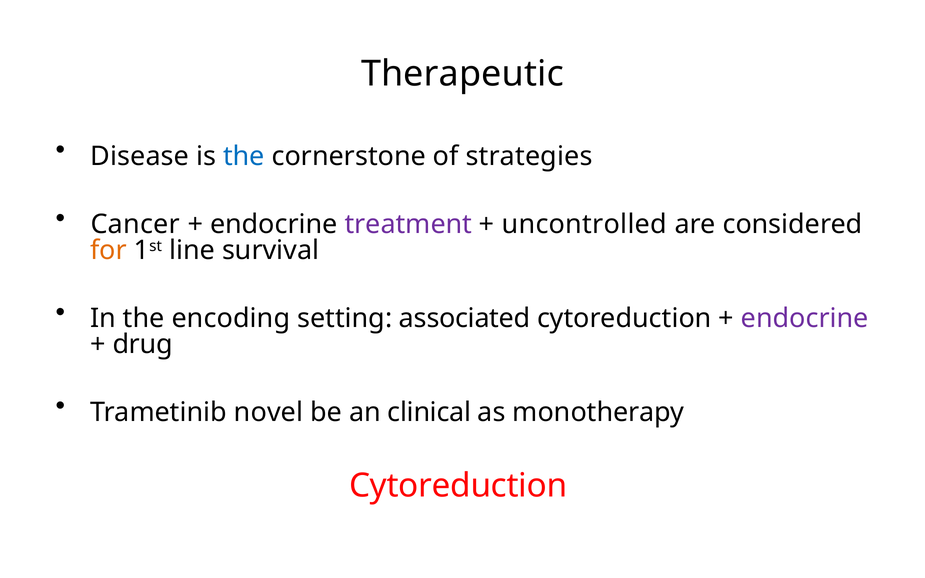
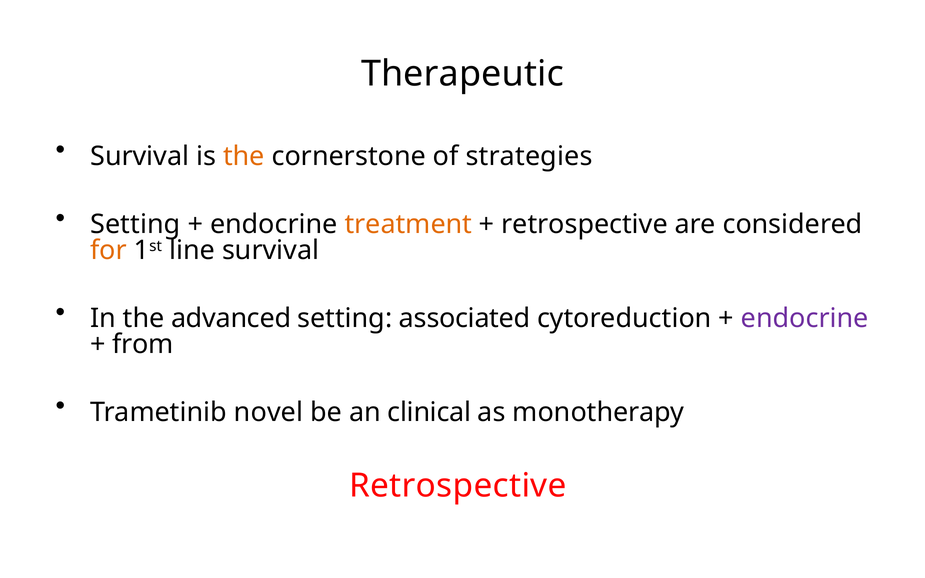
Disease: Disease -> Survival (140, 157)
the colour: blue -> orange (244, 157)
Cancer: Cancer -> Setting (135, 225)
treatment colour: purple -> orange (408, 225)
uncontrolled: uncontrolled -> retrospective (585, 225)
encoding: encoding -> advanced (231, 319)
drug: drug -> from (143, 344)
Cytoreduction: Cytoreduction -> Retrospective (458, 486)
